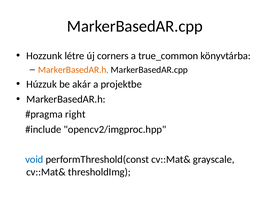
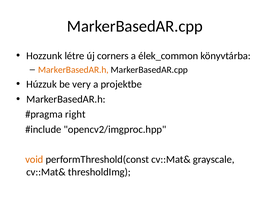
true_common: true_common -> élek_common (168, 56)
akár: akár -> very (82, 84)
void colour: blue -> orange (34, 159)
